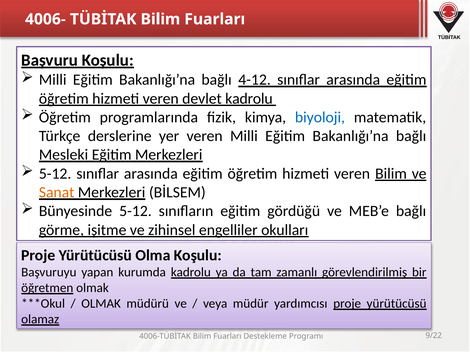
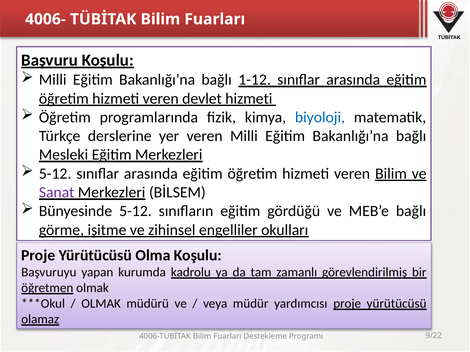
4-12: 4-12 -> 1-12 (255, 80)
devlet kadrolu: kadrolu -> hizmeti (249, 99)
Sanat colour: orange -> purple (57, 193)
